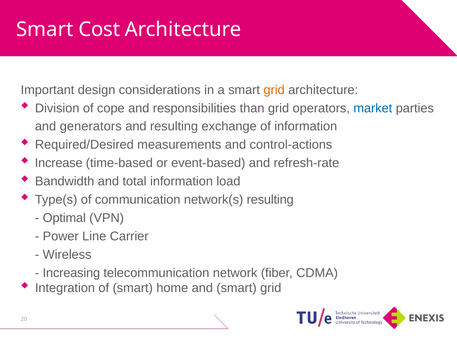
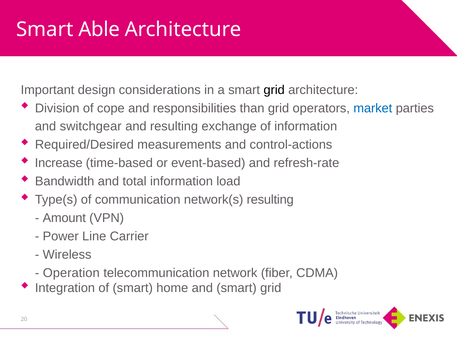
Cost: Cost -> Able (99, 30)
grid colour: orange -> black (274, 90)
generators: generators -> switchgear (91, 126)
Optimal: Optimal -> Amount (64, 218)
Increasing: Increasing -> Operation (71, 273)
